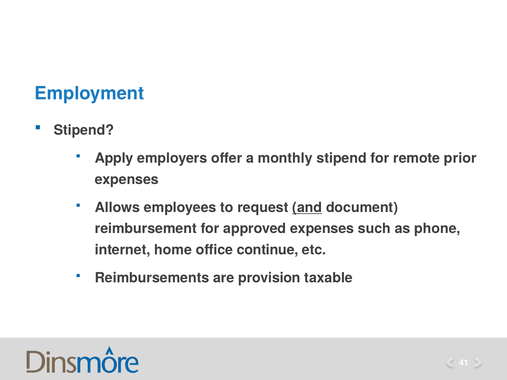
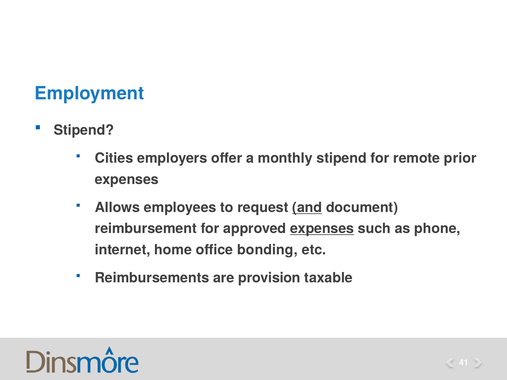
Apply: Apply -> Cities (114, 158)
expenses underline: none -> present (322, 229)
continue: continue -> bonding (267, 250)
